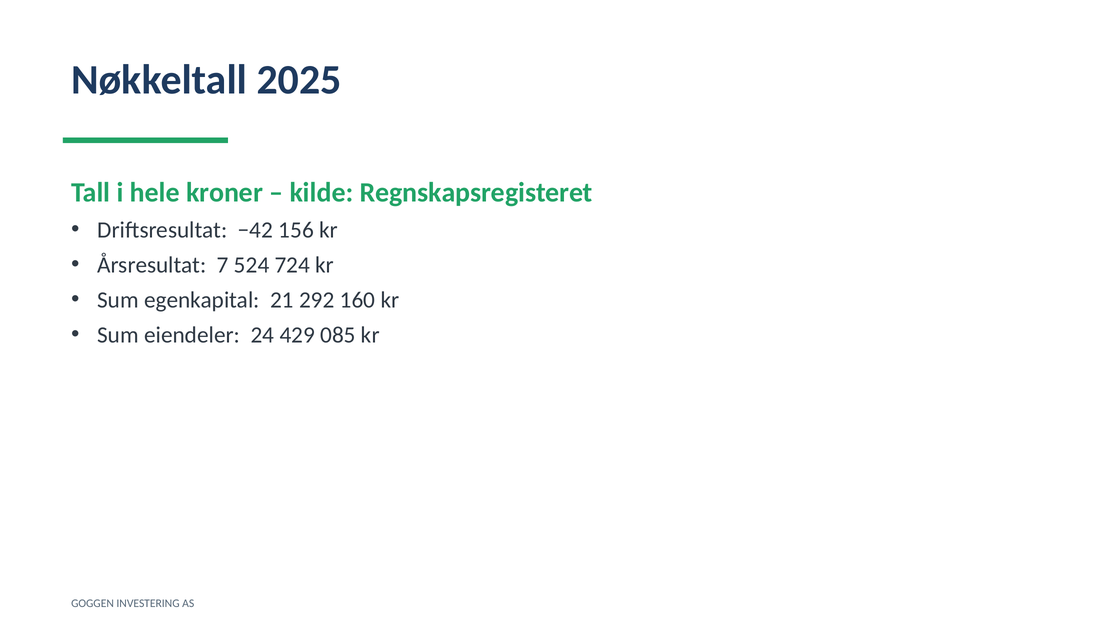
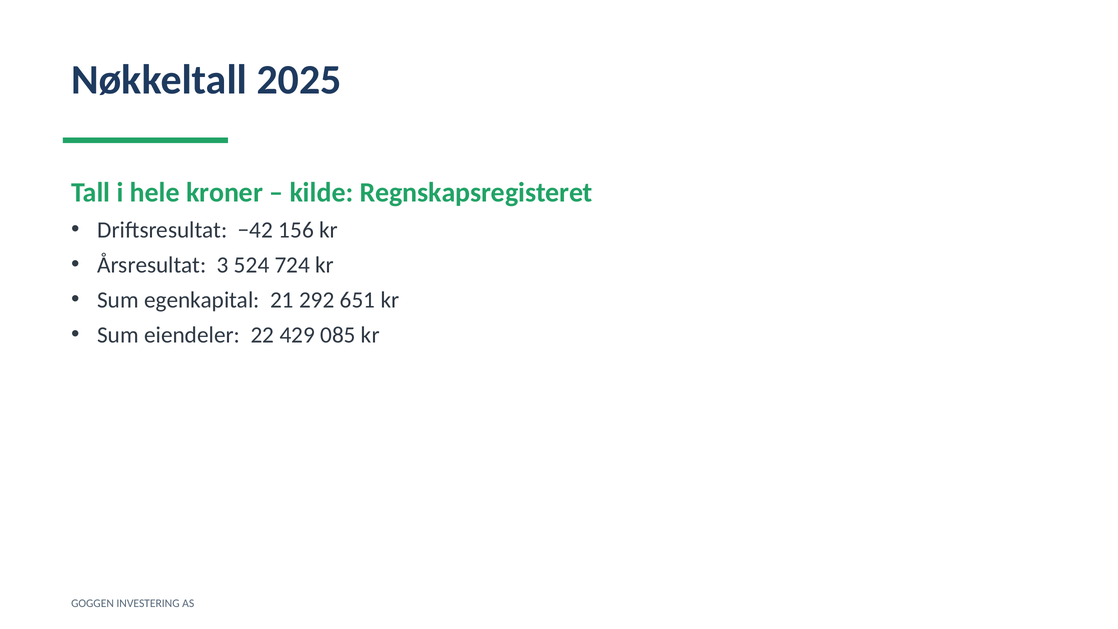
7: 7 -> 3 (223, 265)
160: 160 -> 651 (358, 300)
24: 24 -> 22 (262, 335)
